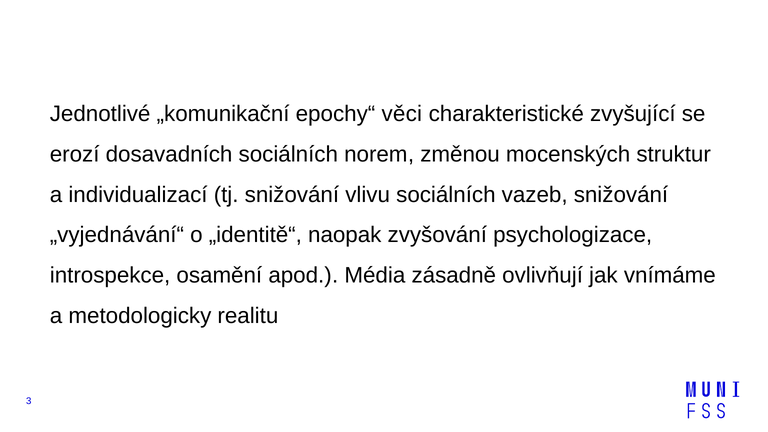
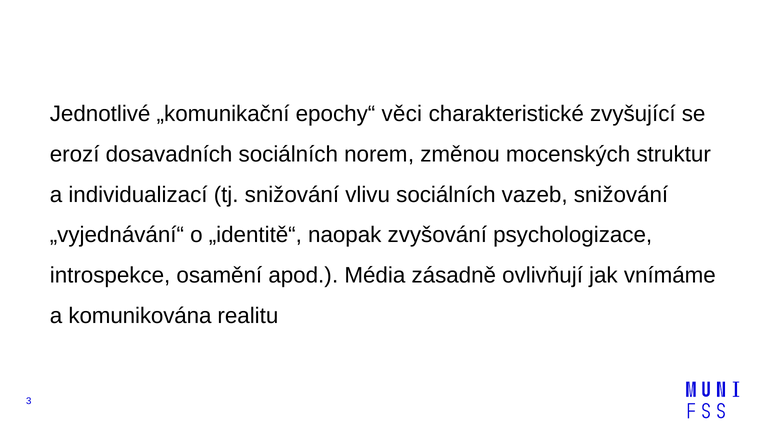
metodologicky: metodologicky -> komunikována (140, 316)
